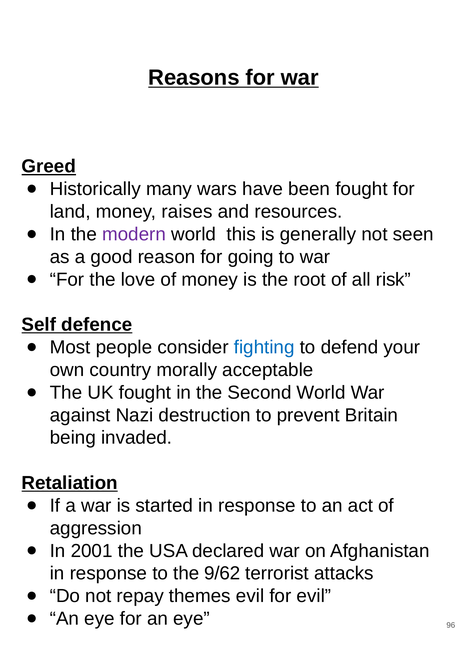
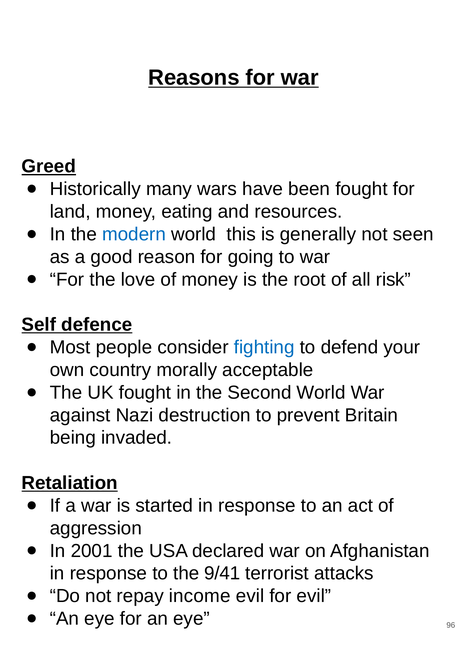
raises: raises -> eating (187, 211)
modern colour: purple -> blue (134, 234)
9/62: 9/62 -> 9/41 (222, 573)
themes: themes -> income (200, 596)
